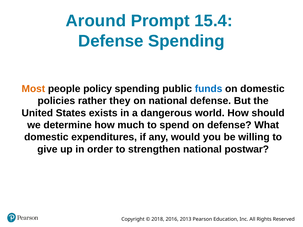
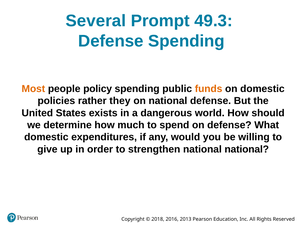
Around: Around -> Several (96, 21)
15.4: 15.4 -> 49.3 (214, 21)
funds colour: blue -> orange (209, 89)
national postwar: postwar -> national (247, 149)
